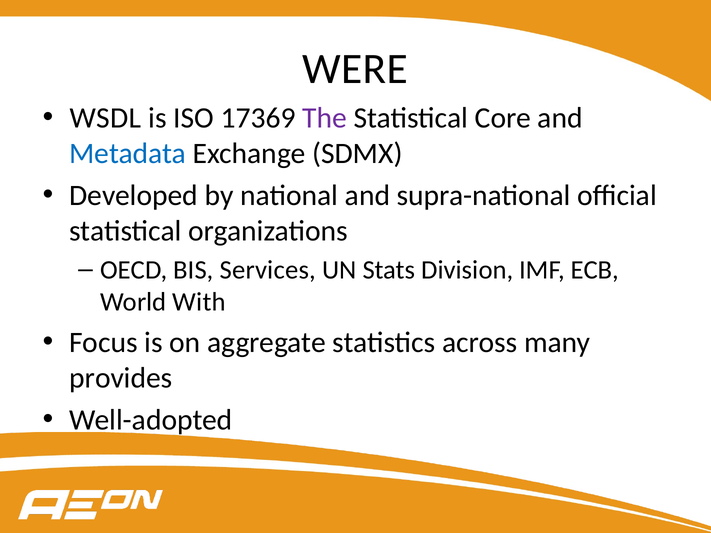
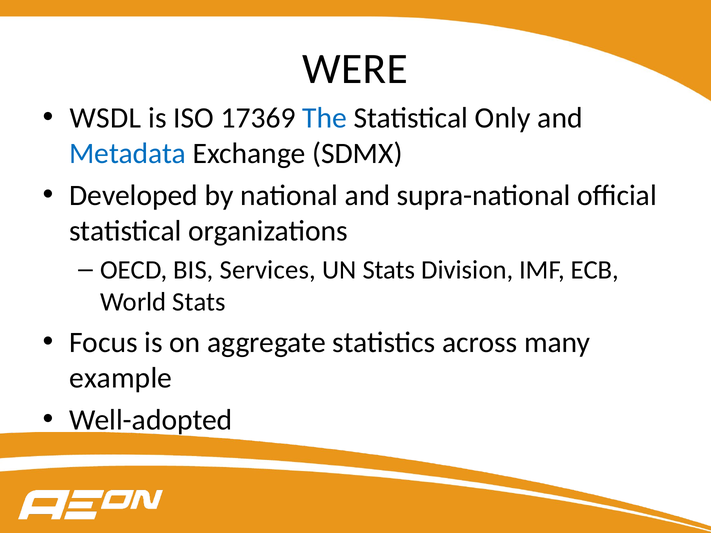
The colour: purple -> blue (325, 118)
Core: Core -> Only (503, 118)
World With: With -> Stats (199, 302)
provides: provides -> example (121, 378)
